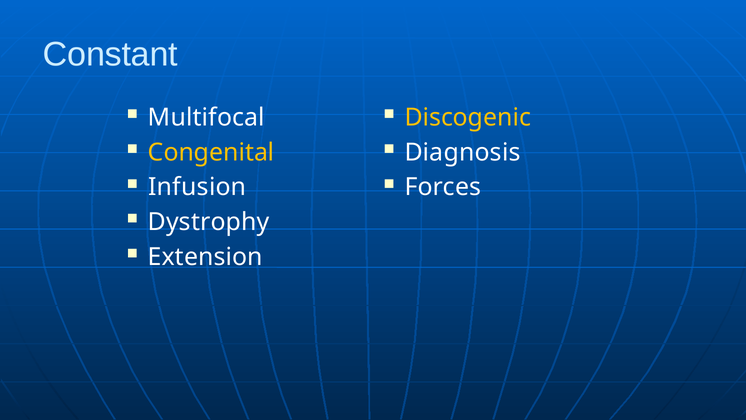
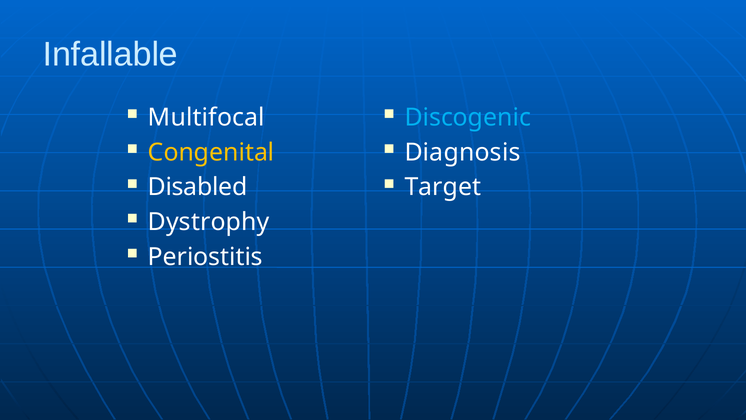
Constant: Constant -> Infallable (110, 54)
Discogenic colour: yellow -> light blue (468, 117)
Infusion: Infusion -> Disabled (197, 187)
Forces: Forces -> Target (443, 187)
Extension: Extension -> Periostitis (205, 257)
